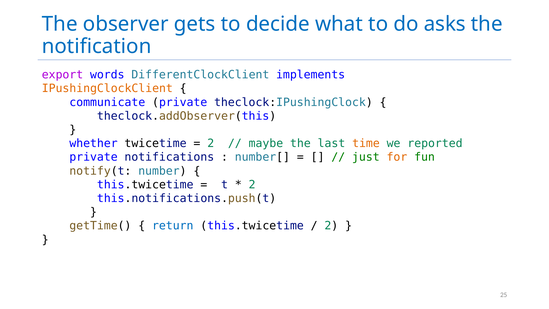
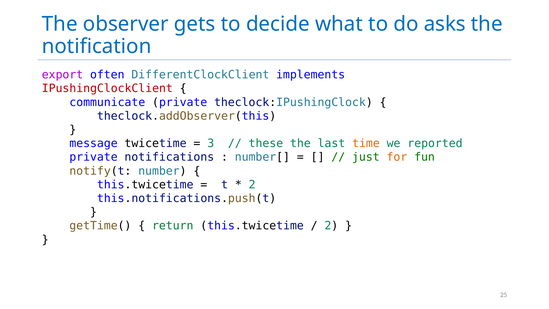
words: words -> often (107, 75)
IPushingClockClient colour: orange -> red (107, 88)
whether: whether -> message (94, 143)
2: 2 -> 3 (211, 143)
maybe: maybe -> these (266, 143)
return colour: blue -> green (173, 226)
